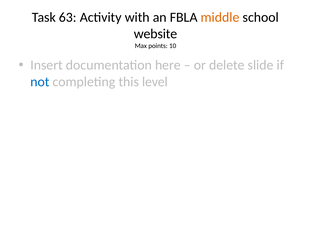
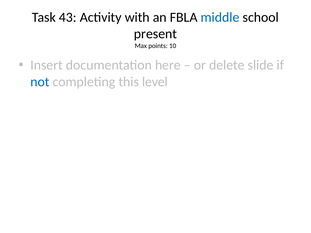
63: 63 -> 43 (68, 17)
middle colour: orange -> blue (220, 17)
website: website -> present (155, 34)
